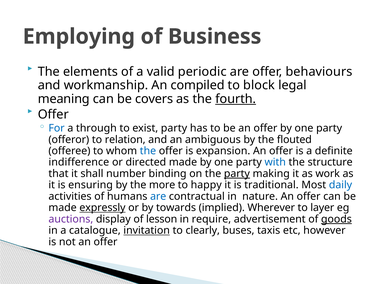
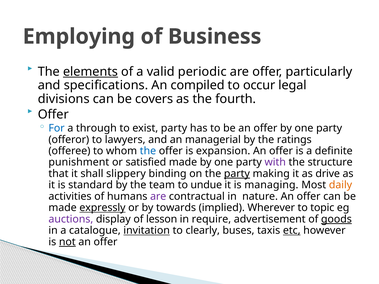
elements underline: none -> present (90, 72)
behaviours: behaviours -> particularly (319, 72)
workmanship: workmanship -> specifications (106, 85)
block: block -> occur (259, 85)
meaning: meaning -> divisions (64, 99)
fourth underline: present -> none (236, 99)
relation: relation -> lawyers (125, 140)
ambiguous: ambiguous -> managerial (213, 140)
flouted: flouted -> ratings (294, 140)
indifference: indifference -> punishment (79, 162)
directed: directed -> satisfied (146, 162)
with colour: blue -> purple (275, 162)
number: number -> slippery (126, 174)
work: work -> drive (328, 174)
ensuring: ensuring -> standard (91, 185)
more: more -> team (162, 185)
happy: happy -> undue (206, 185)
traditional: traditional -> managing (271, 185)
daily colour: blue -> orange (341, 185)
are colour: blue -> purple (158, 197)
layer: layer -> topic (322, 208)
etc underline: none -> present (292, 231)
not underline: none -> present (67, 242)
